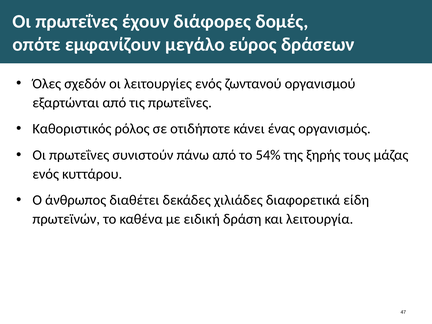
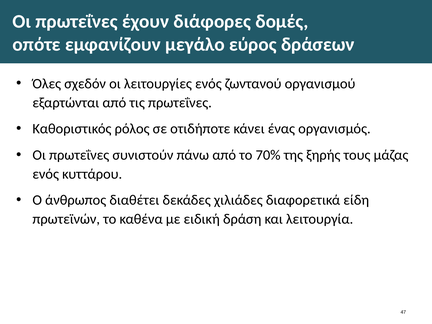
54%: 54% -> 70% (268, 155)
